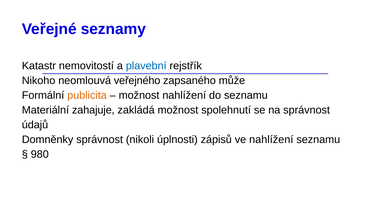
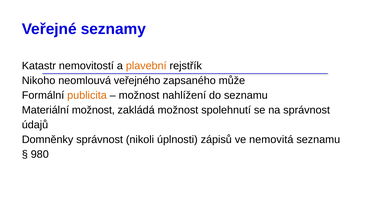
plavební colour: blue -> orange (146, 66)
Materiální zahajuje: zahajuje -> možnost (93, 110)
ve nahlížení: nahlížení -> nemovitá (271, 140)
